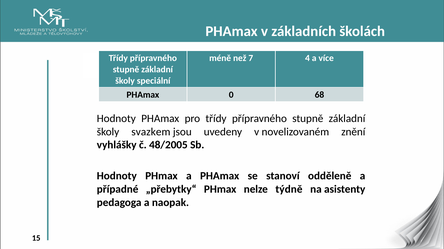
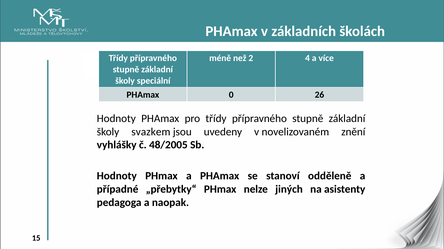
7: 7 -> 2 (251, 58)
68: 68 -> 26 (319, 95)
týdně: týdně -> jiných (289, 190)
